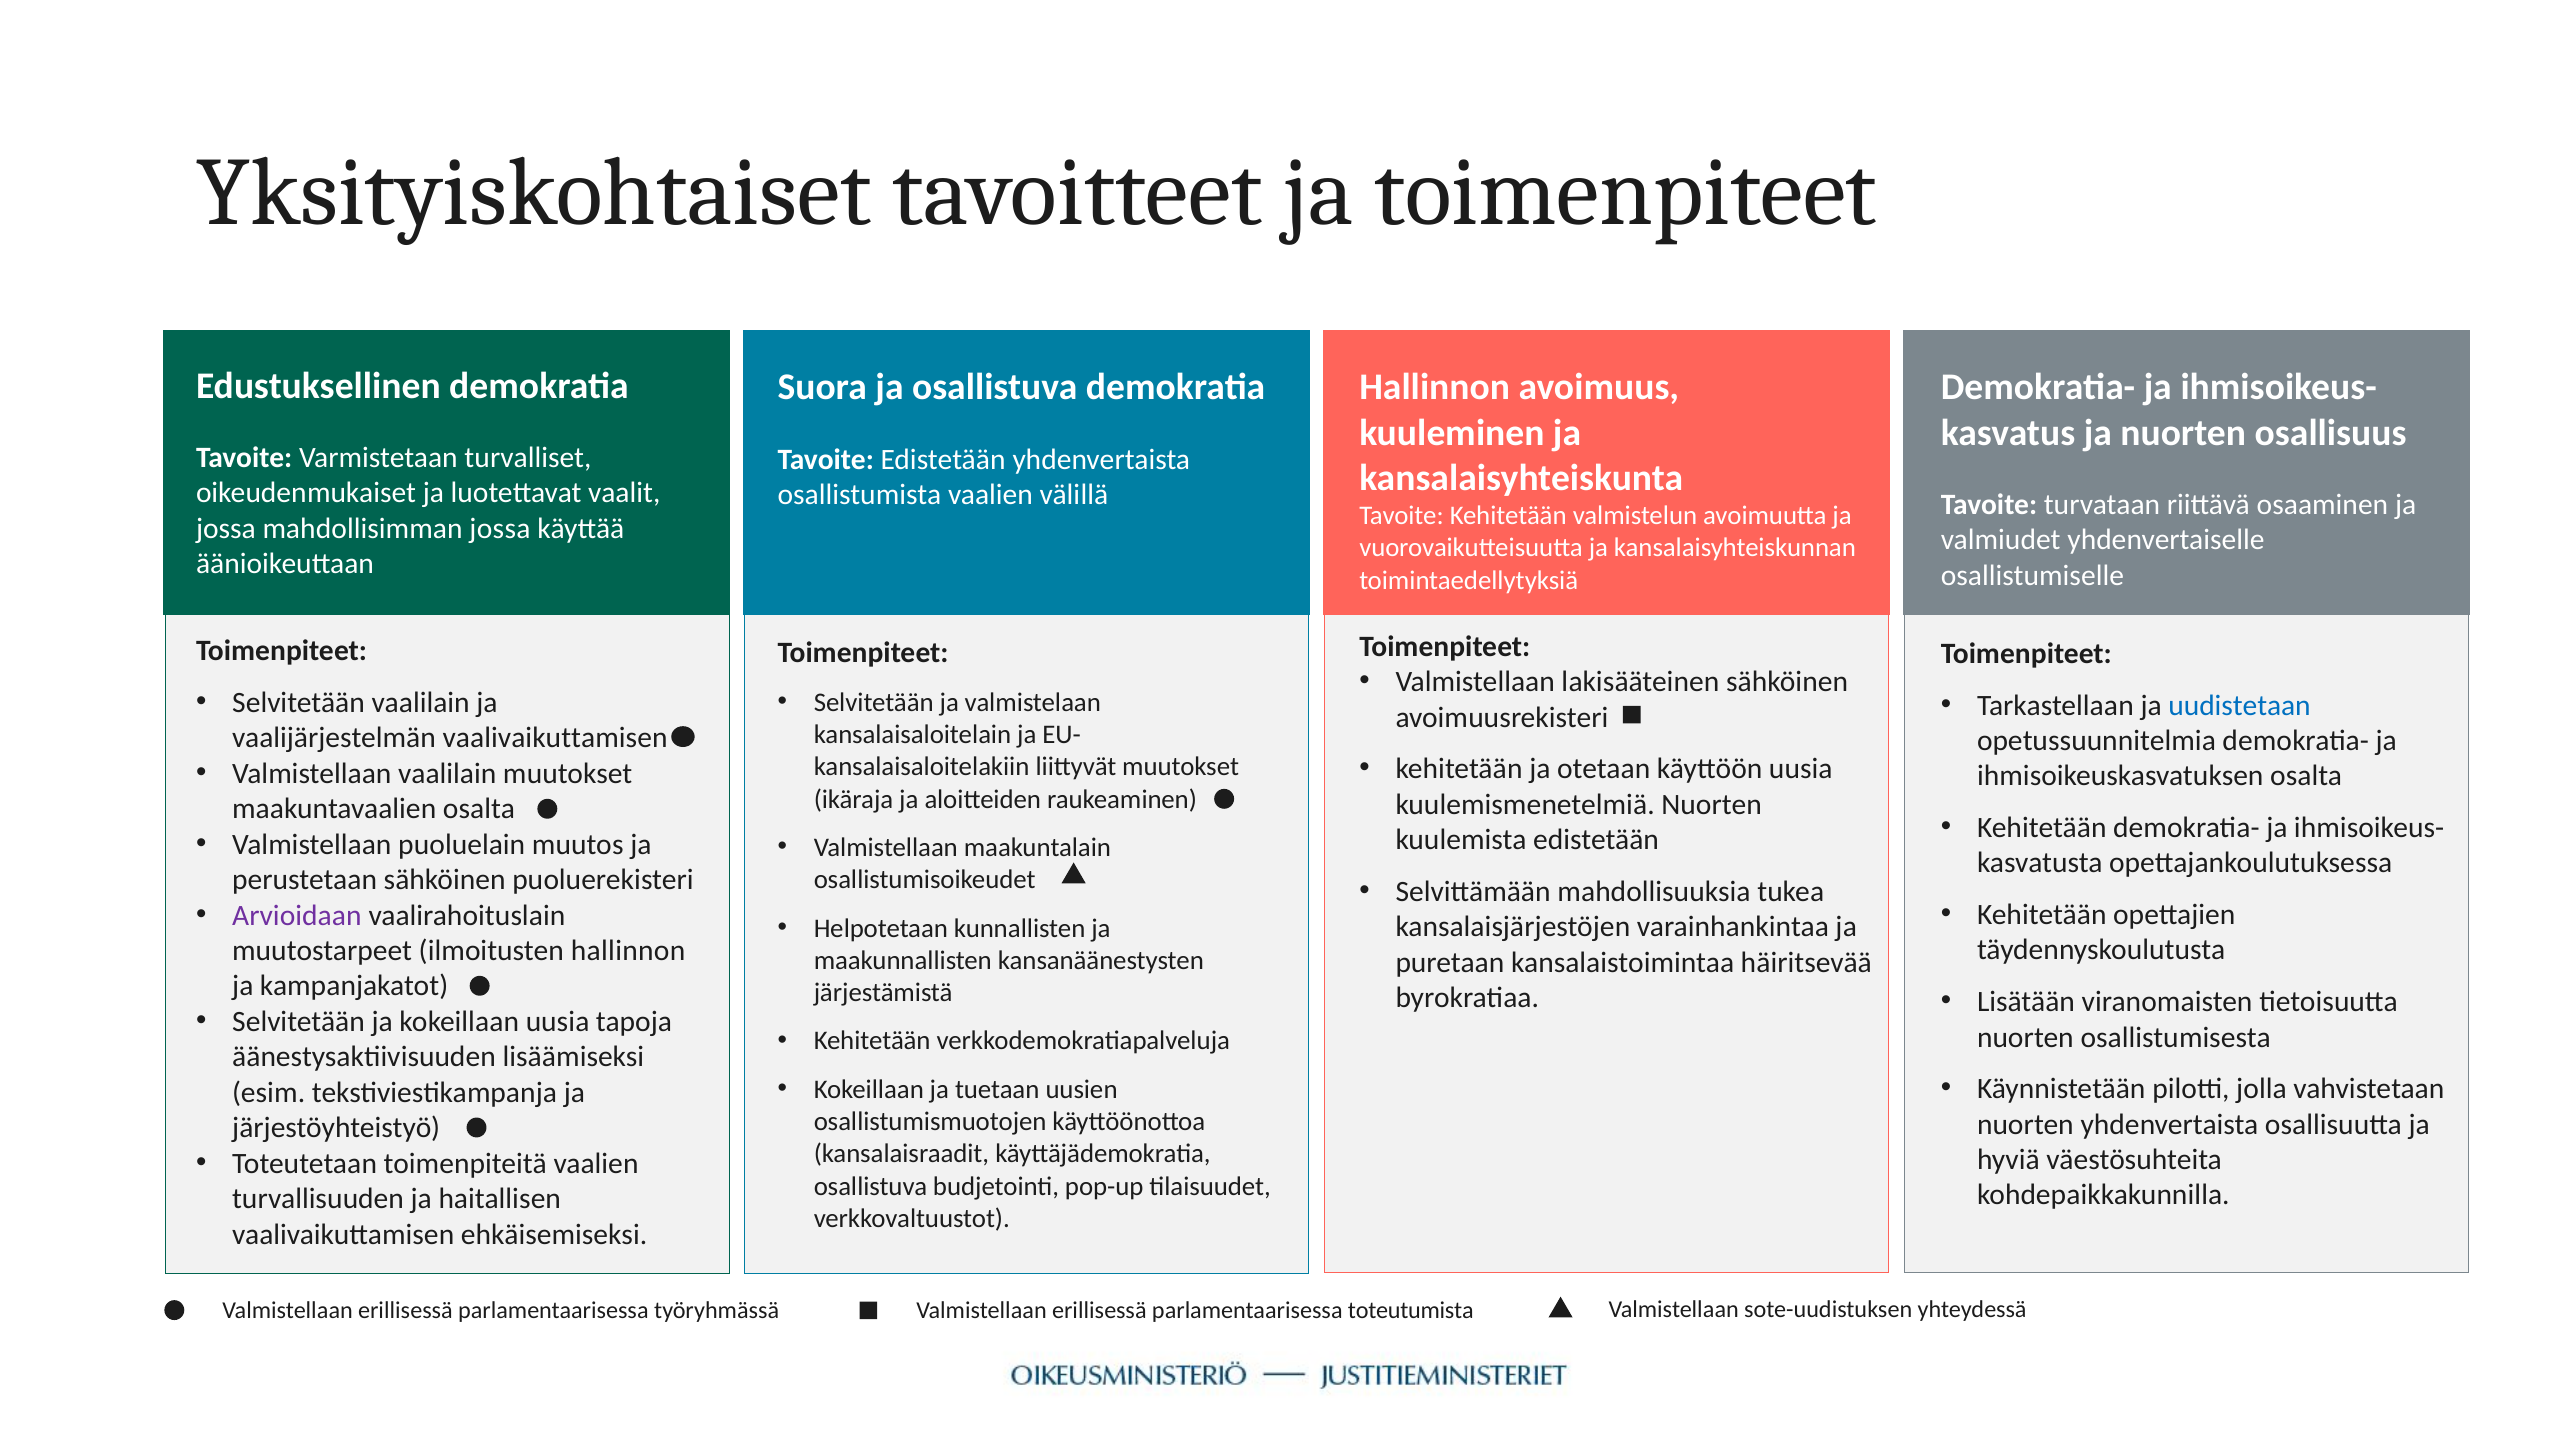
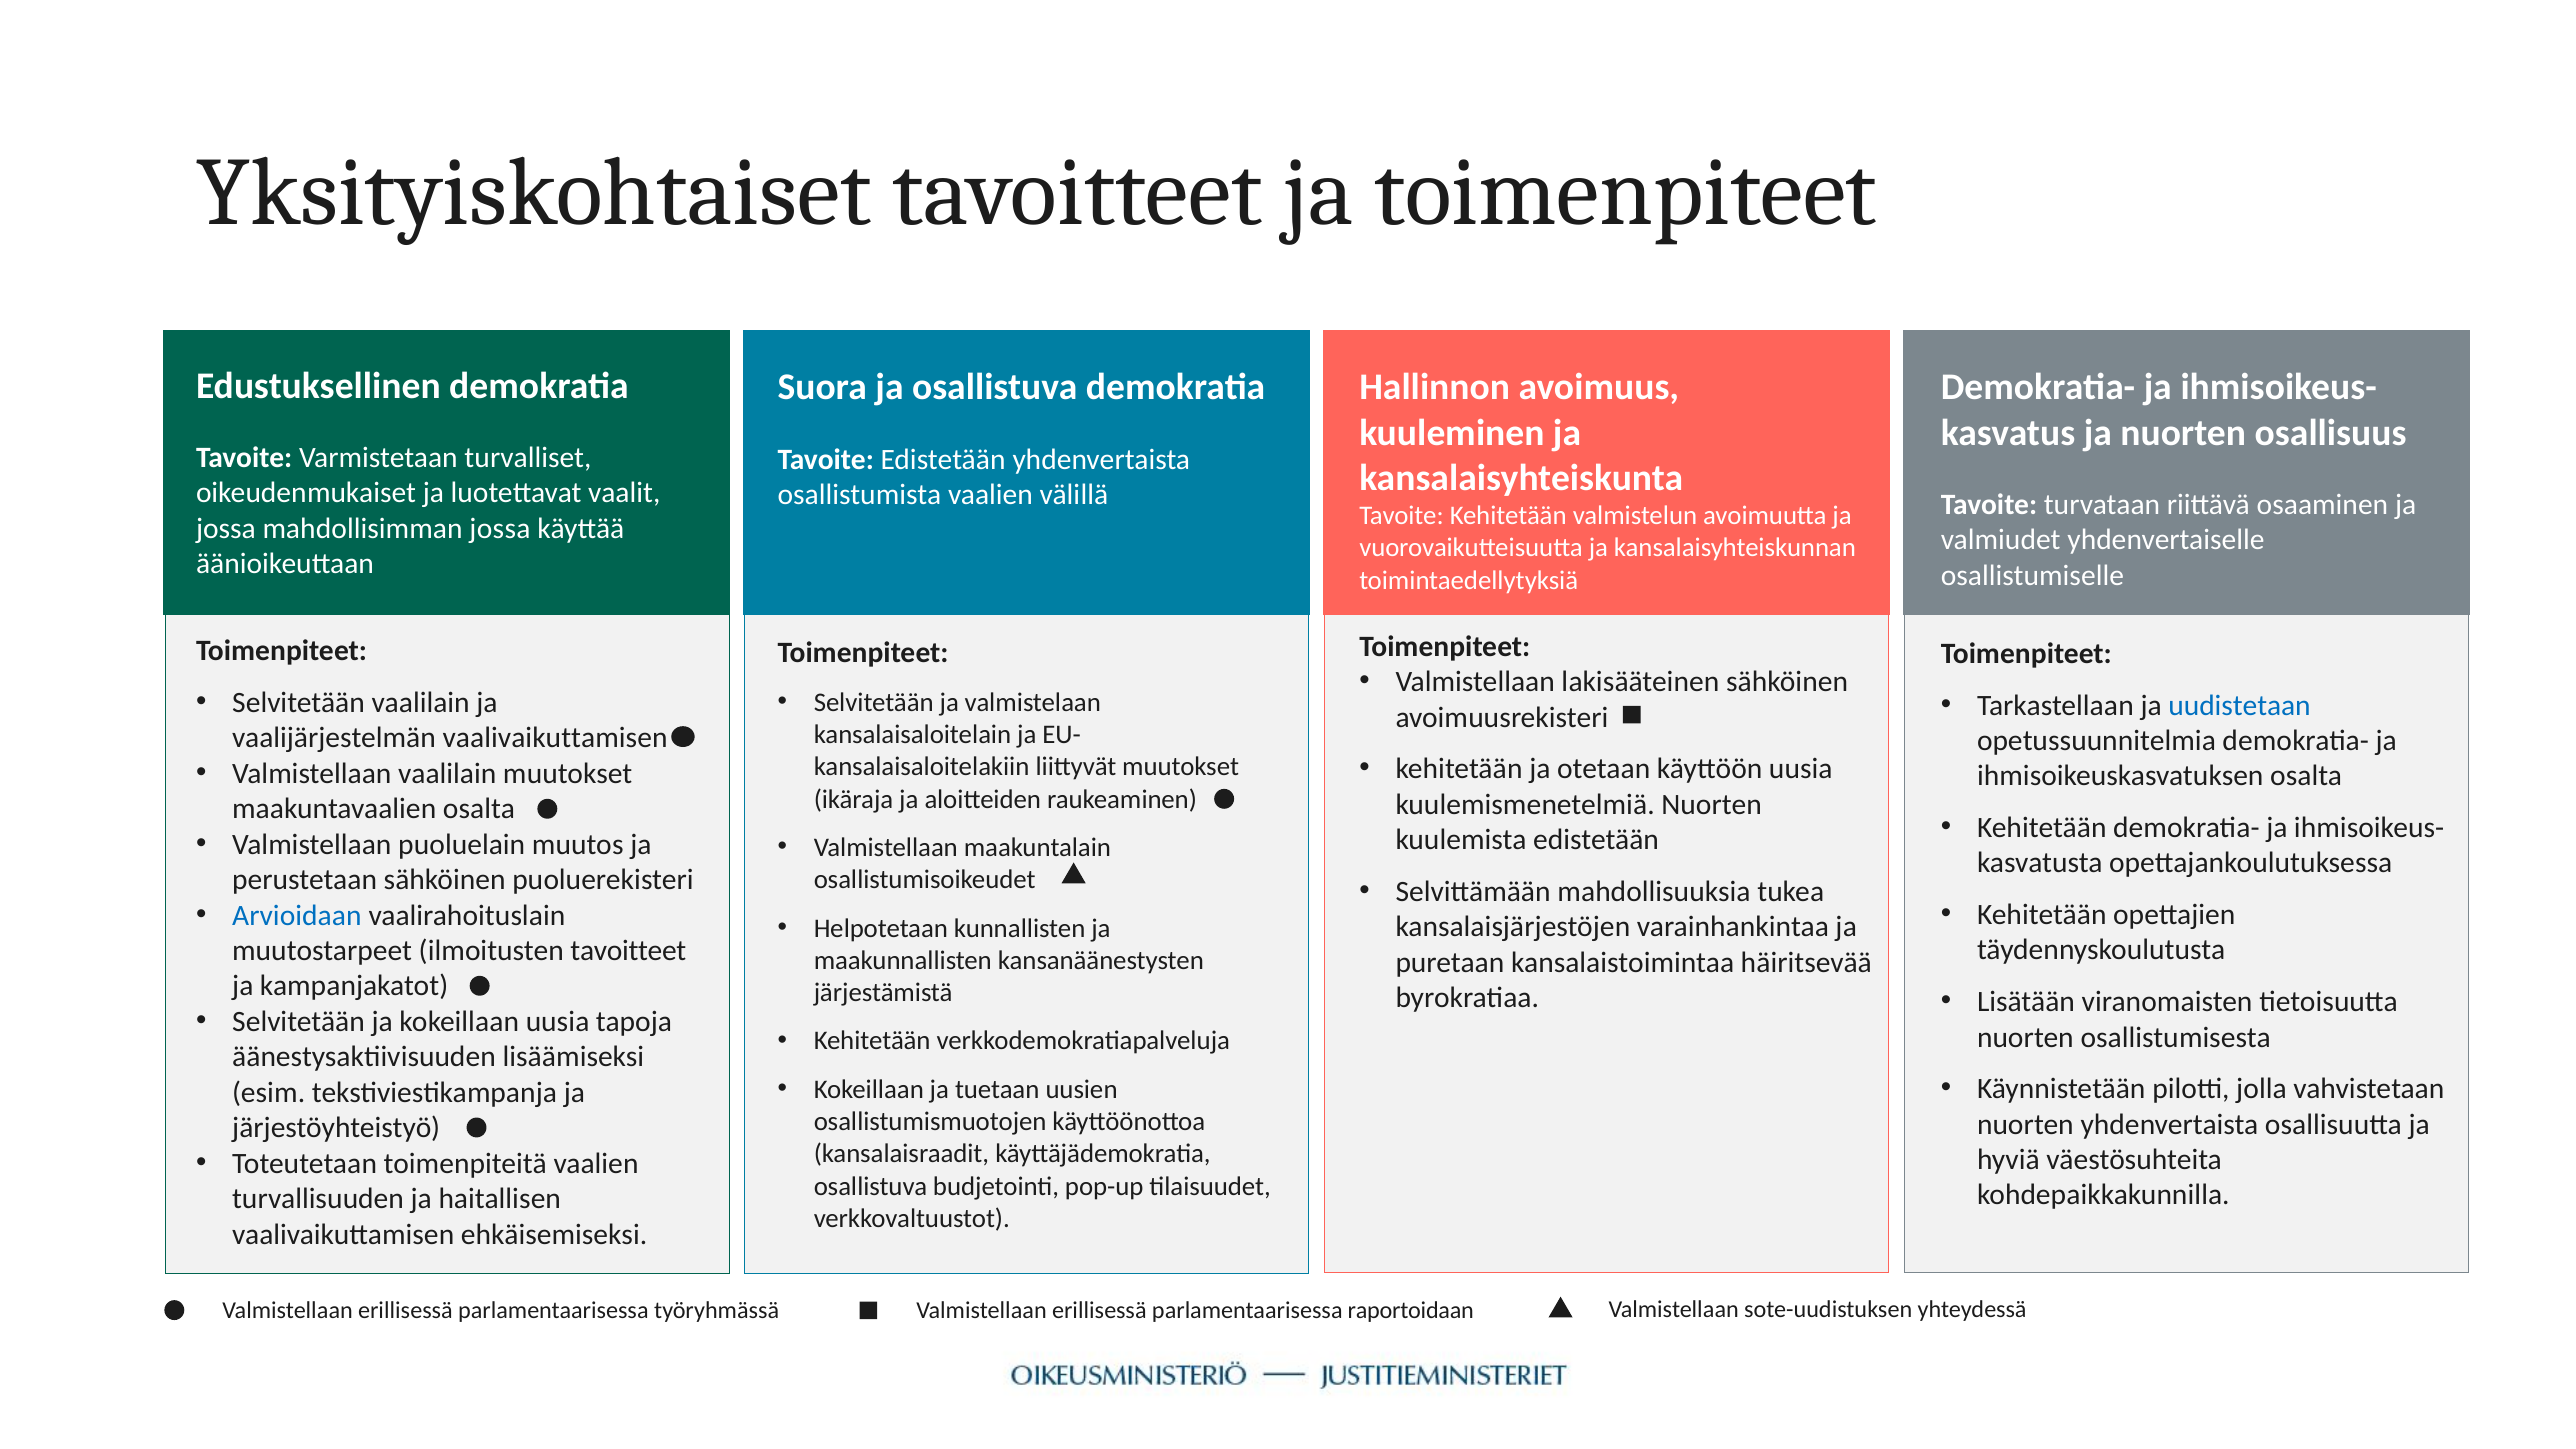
Arvioidaan colour: purple -> blue (297, 915)
ilmoitusten hallinnon: hallinnon -> tavoitteet (628, 951)
toteutumista: toteutumista -> raportoidaan (1411, 1310)
